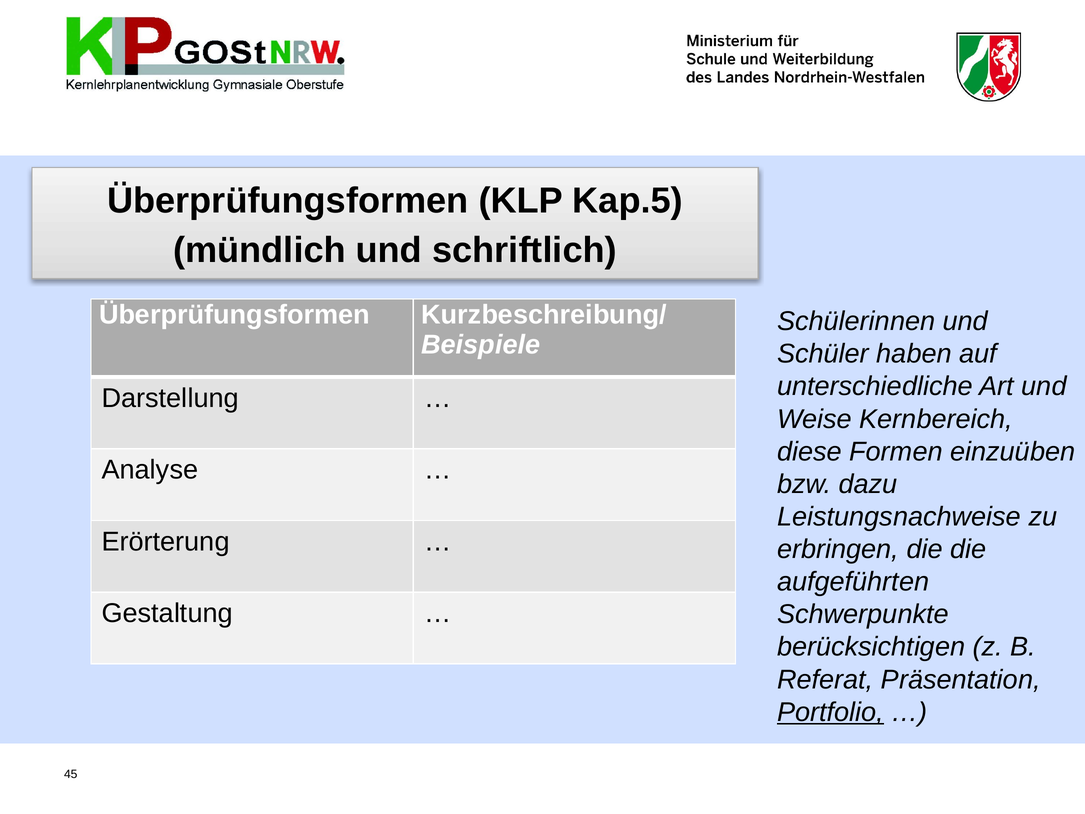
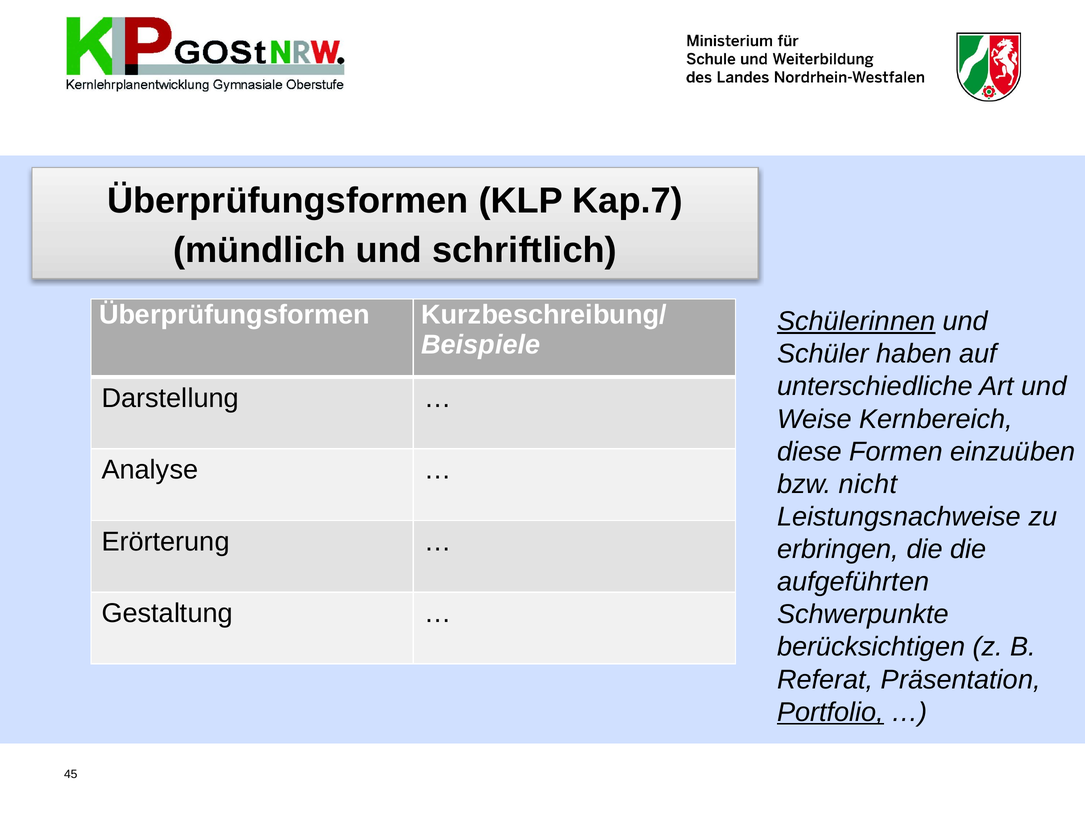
Kap.5: Kap.5 -> Kap.7 (628, 201)
Schülerinnen underline: none -> present (856, 321)
dazu: dazu -> nicht (868, 484)
